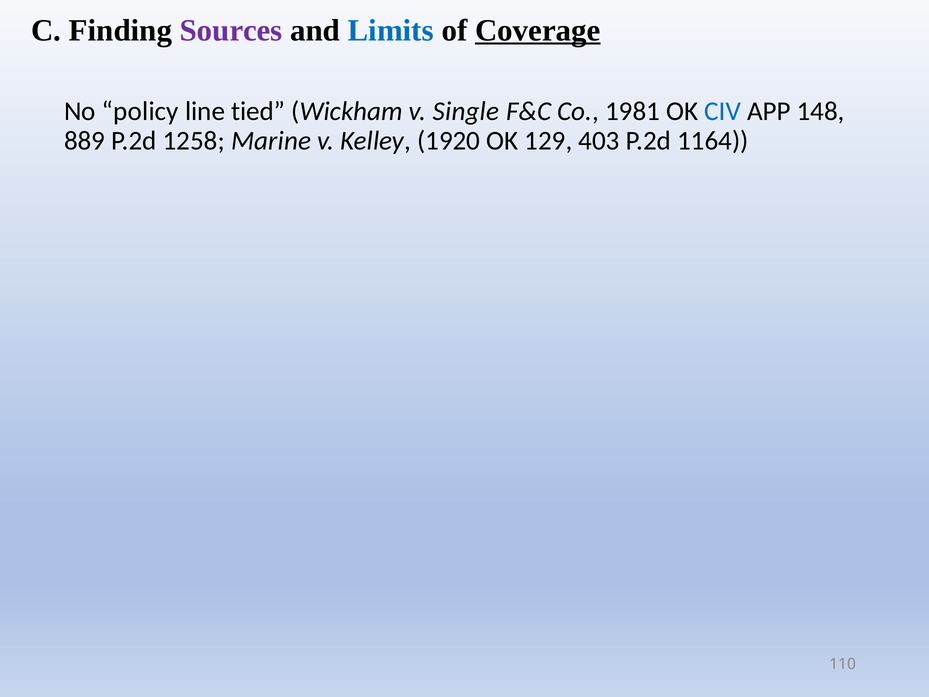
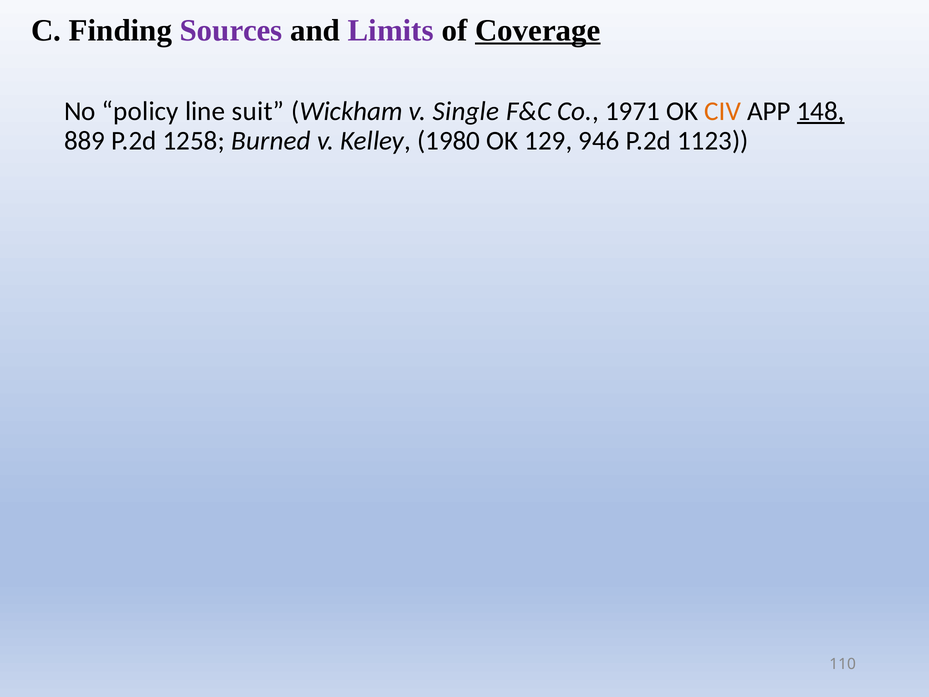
Limits colour: blue -> purple (391, 30)
tied: tied -> suit (258, 111)
1981: 1981 -> 1971 (633, 111)
CIV colour: blue -> orange (723, 111)
148 underline: none -> present (821, 111)
Marine: Marine -> Burned (271, 141)
1920: 1920 -> 1980 (449, 141)
403: 403 -> 946 (599, 141)
1164: 1164 -> 1123 (713, 141)
